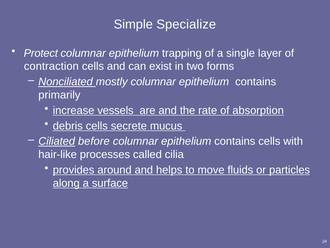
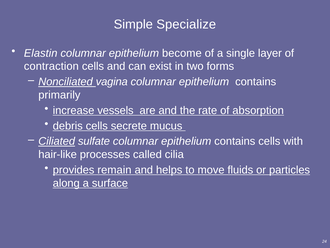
Protect: Protect -> Elastin (41, 53)
trapping: trapping -> become (182, 53)
mostly: mostly -> vagina (112, 82)
before: before -> sulfate (94, 141)
around: around -> remain (114, 170)
